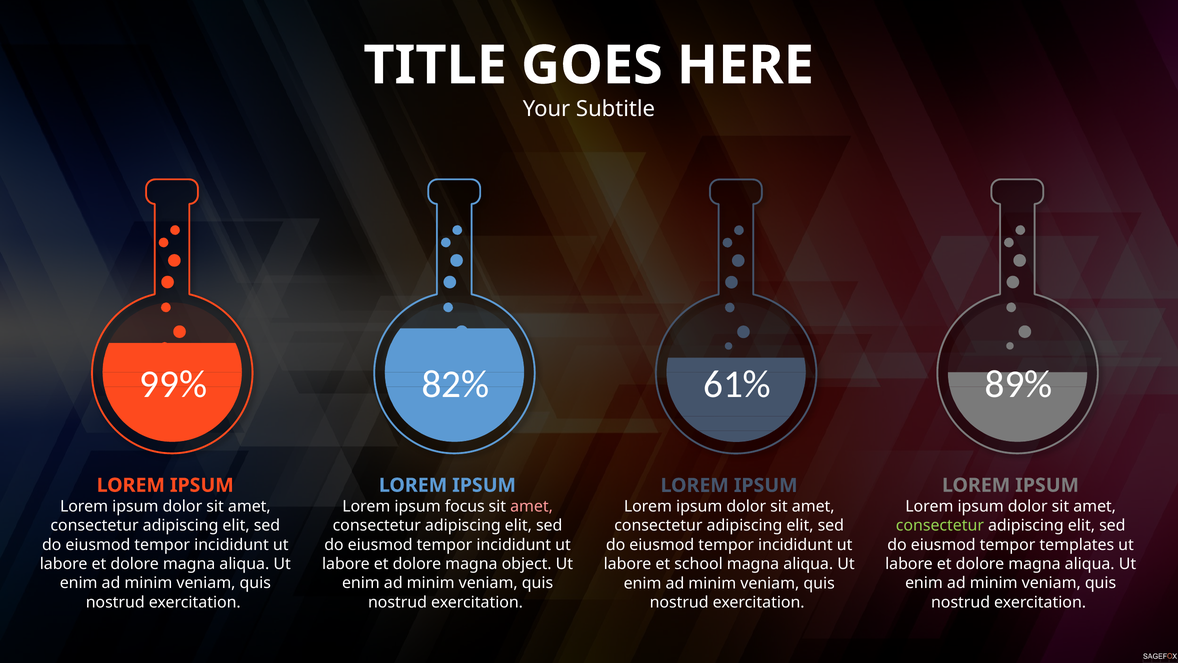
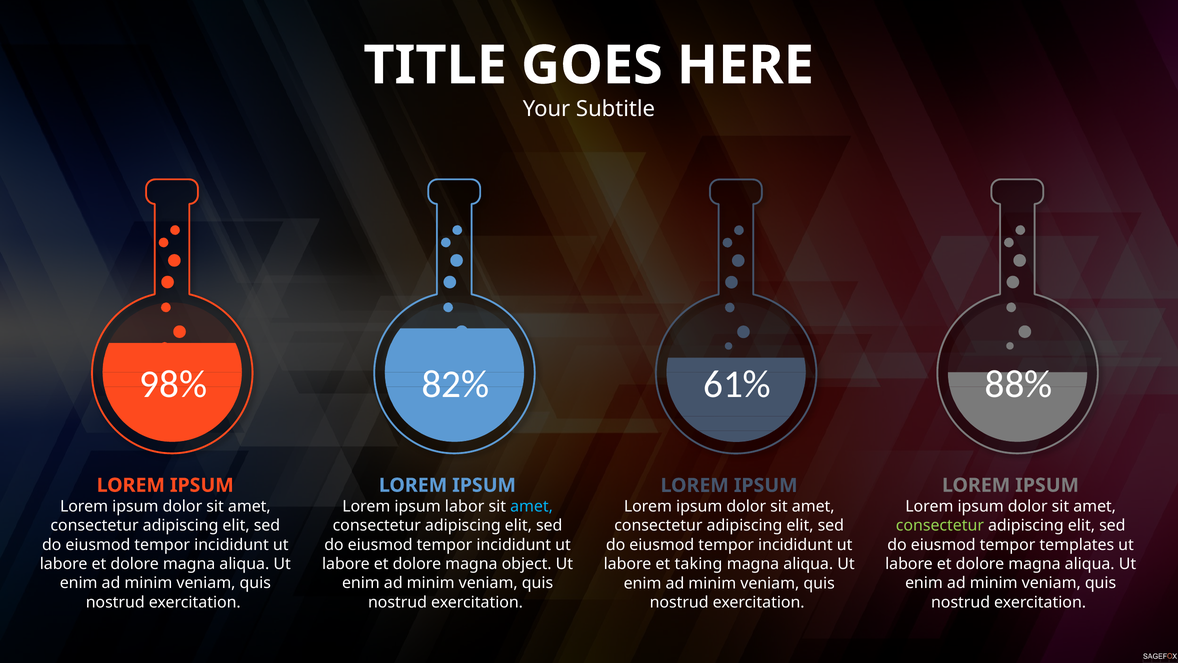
99%: 99% -> 98% (173, 384)
89%: 89% -> 88% (1019, 384)
focus: focus -> labor (465, 506)
amet colour: pink -> light blue (532, 506)
school: school -> taking (698, 564)
